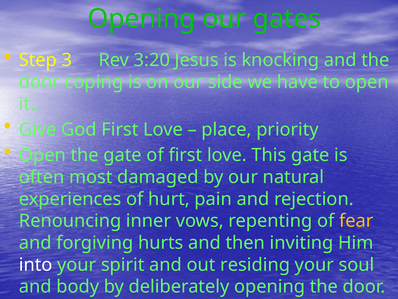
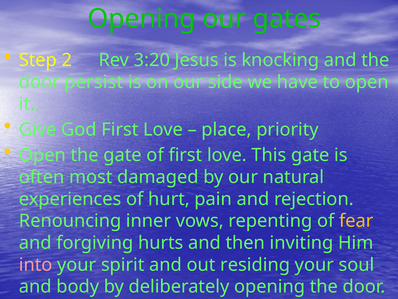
3: 3 -> 2 (67, 60)
coping: coping -> persist (94, 82)
into colour: white -> pink (36, 264)
